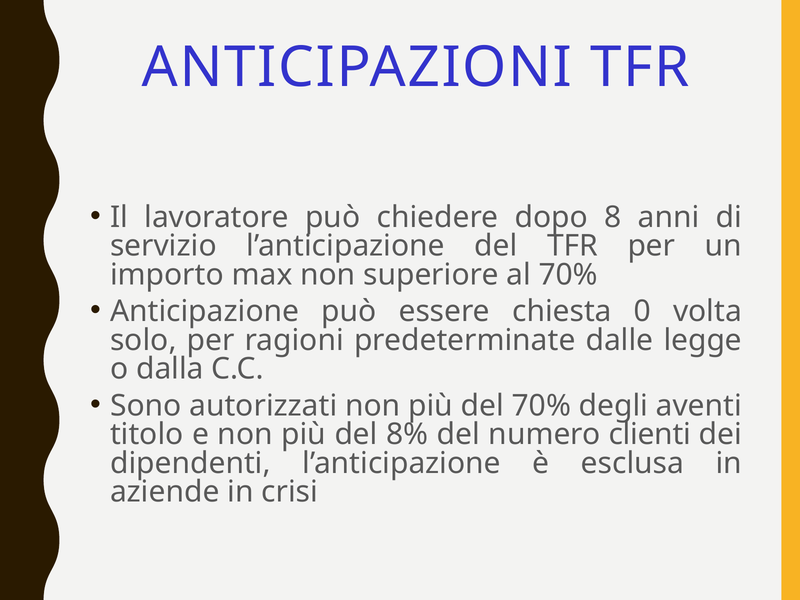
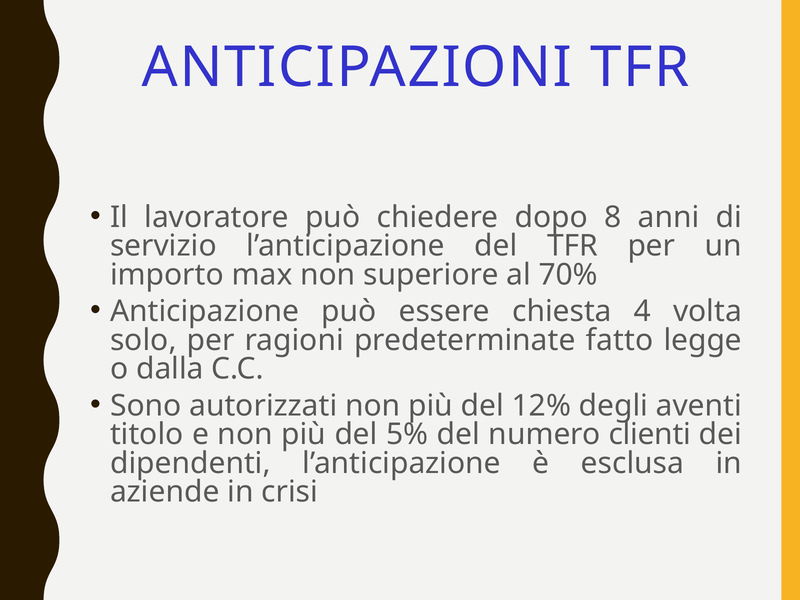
0: 0 -> 4 (642, 311)
dalle: dalle -> fatto (619, 340)
del 70%: 70% -> 12% (541, 406)
8%: 8% -> 5% (407, 434)
